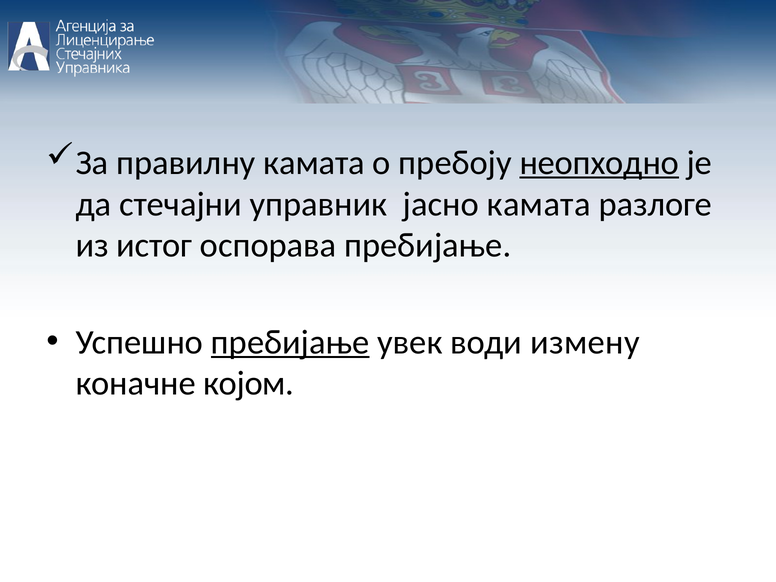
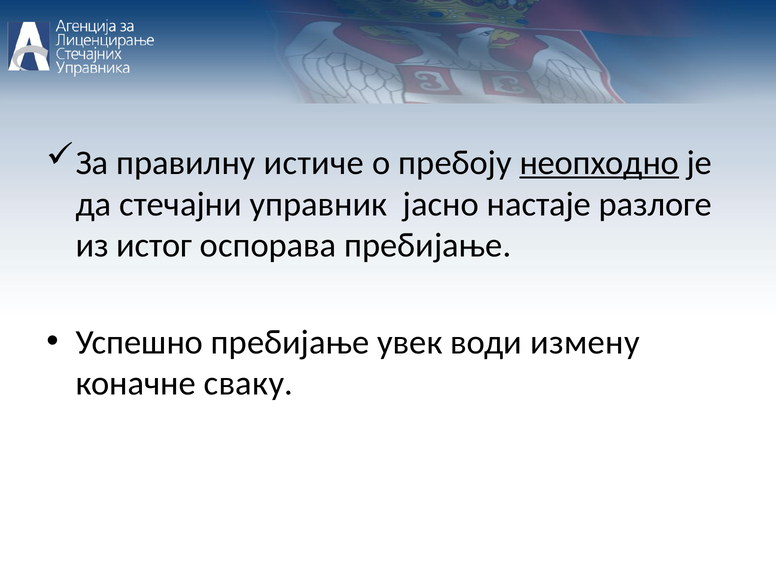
правилну камата: камата -> истиче (314, 163)
јасно камата: камата -> настаје (539, 204)
пребијање underline: present -> none (290, 342)
којом: којом -> сваку (248, 384)
